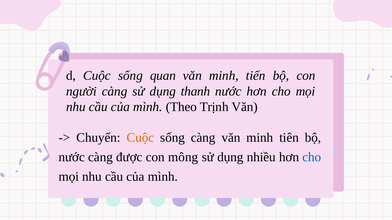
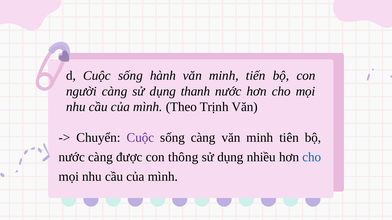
quan: quan -> hành (163, 76)
Cuộc colour: orange -> purple (140, 138)
mông: mông -> thông (183, 157)
